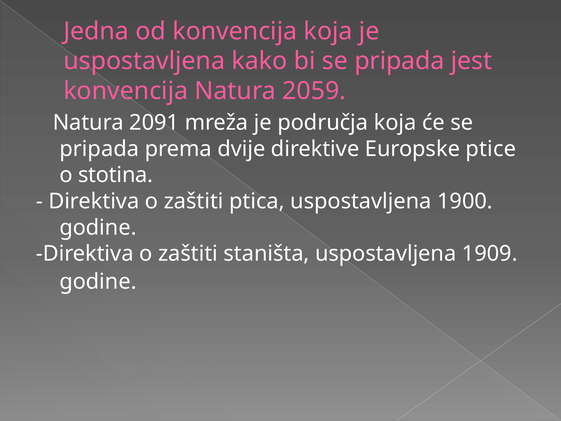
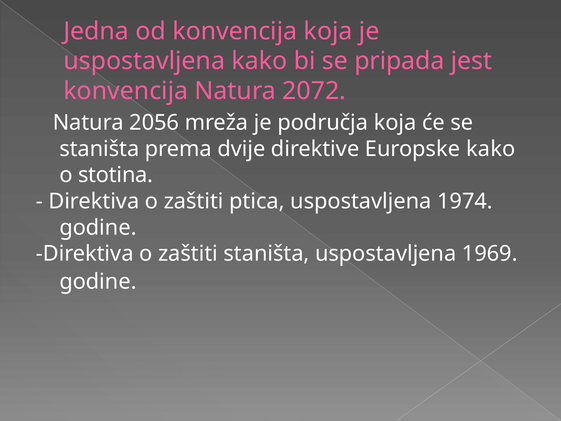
2059: 2059 -> 2072 (314, 91)
2091: 2091 -> 2056 (154, 123)
pripada: pripada -> staništa (99, 149)
Europske ptice: ptice -> kako (491, 149)
1900: 1900 -> 1974 (465, 201)
1909: 1909 -> 1969 (490, 254)
